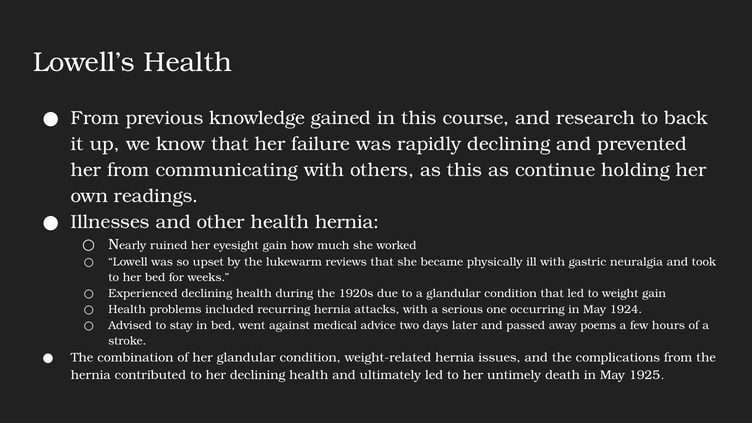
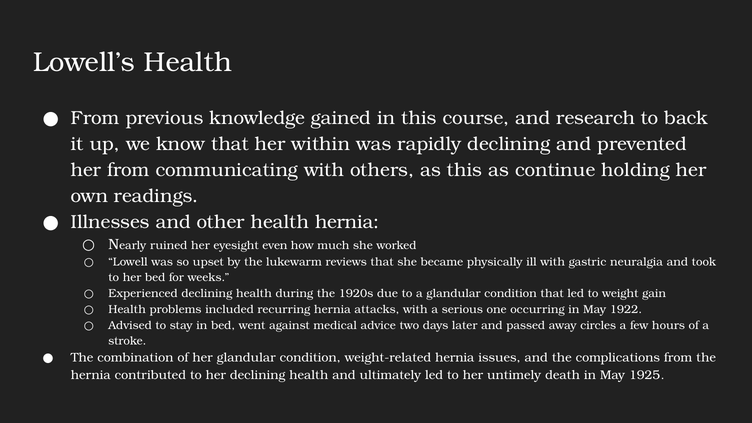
failure: failure -> within (321, 144)
eyesight gain: gain -> even (275, 245)
1924: 1924 -> 1922 (626, 309)
poems: poems -> circles (598, 325)
